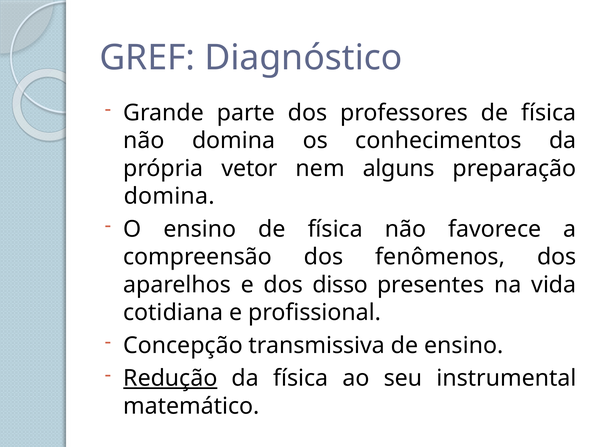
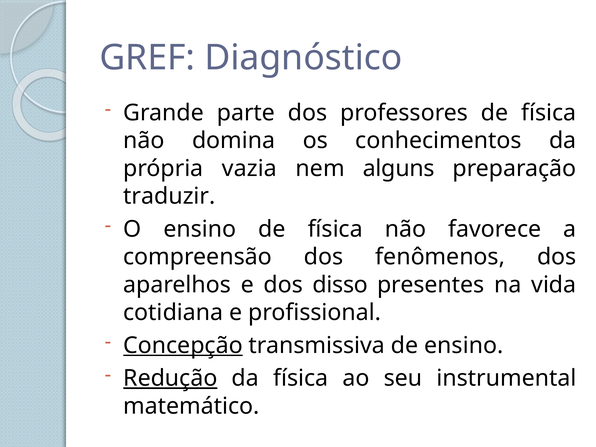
vetor: vetor -> vazia (249, 168)
domina: domina -> traduzir (169, 196)
Concepção underline: none -> present (183, 345)
